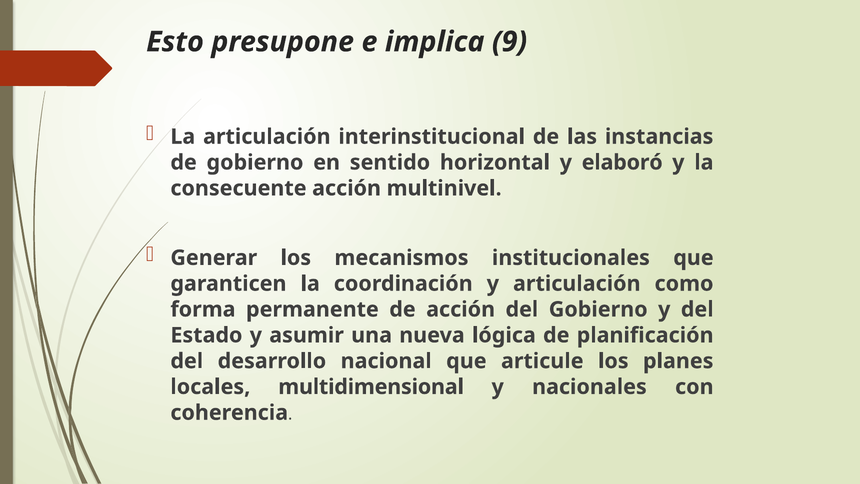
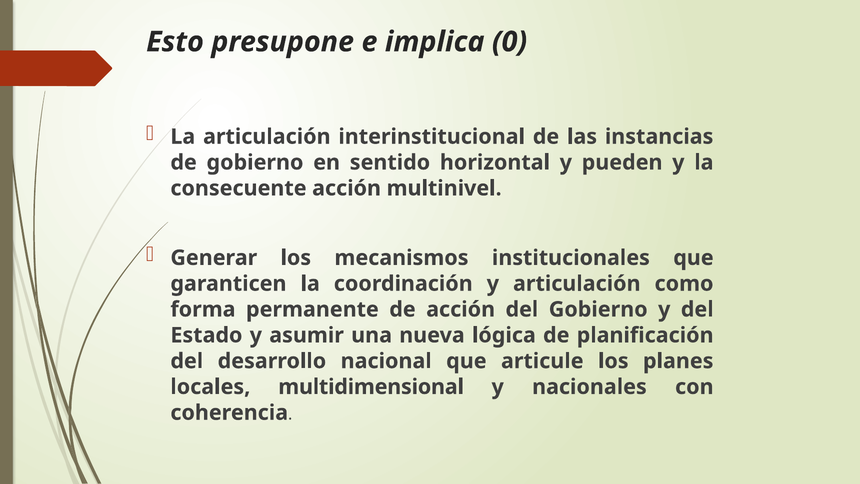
9: 9 -> 0 (510, 42)
elaboró: elaboró -> pueden (622, 162)
